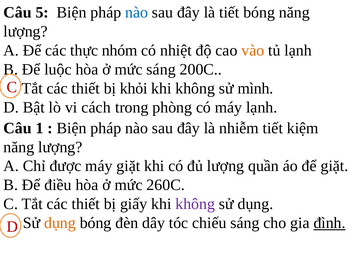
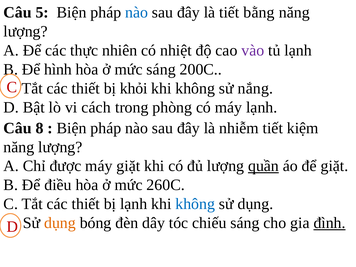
tiết bóng: bóng -> bằng (259, 12)
nhóm: nhóm -> nhiên (120, 50)
vào colour: orange -> purple (253, 50)
luộc: luộc -> hình (58, 69)
mình: mình -> nắng (255, 88)
1: 1 -> 8 (40, 128)
quần underline: none -> present (263, 166)
bị giấy: giấy -> lạnh (134, 204)
không colour: purple -> blue (195, 204)
